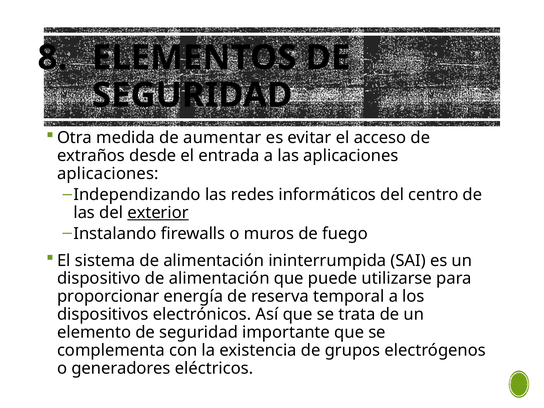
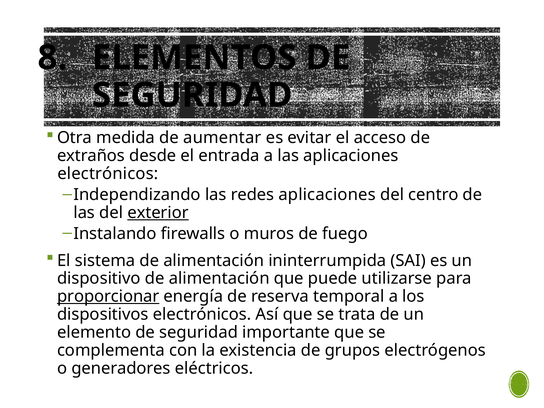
aplicaciones: aplicaciones -> electrónicos (108, 174)
redes informáticos: informáticos -> aplicaciones (327, 195)
proporcionar underline: none -> present (108, 296)
